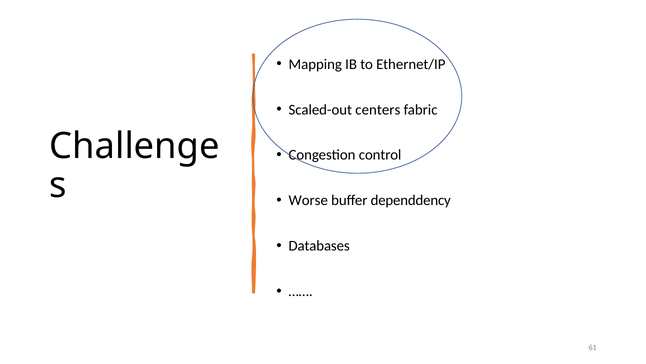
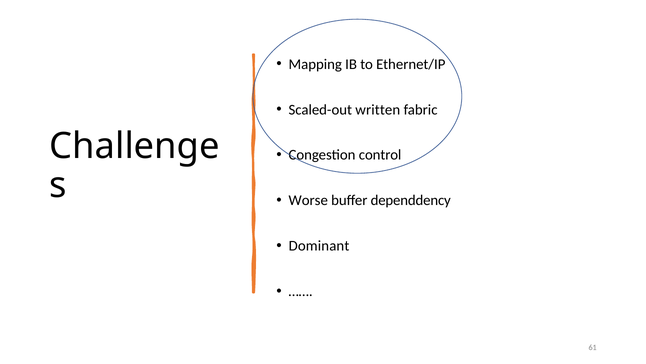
centers: centers -> written (378, 109)
Databases: Databases -> Dominant (319, 246)
